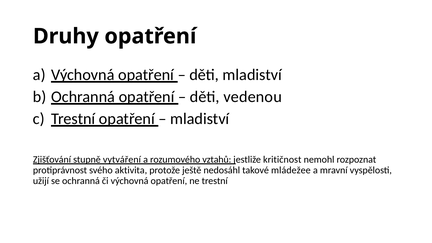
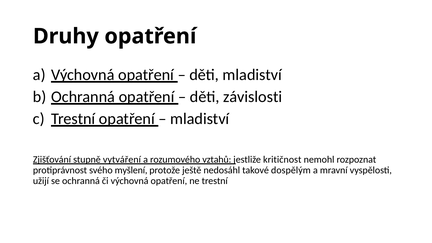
vedenou: vedenou -> závislosti (253, 97)
aktivita: aktivita -> myšlení (131, 170)
mládežee: mládežee -> dospělým (291, 170)
